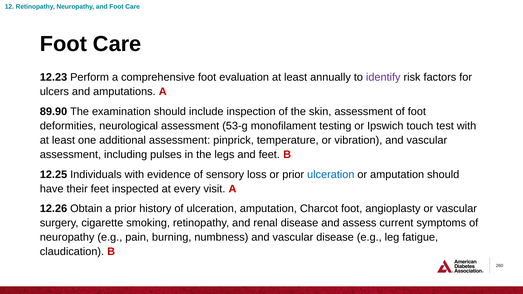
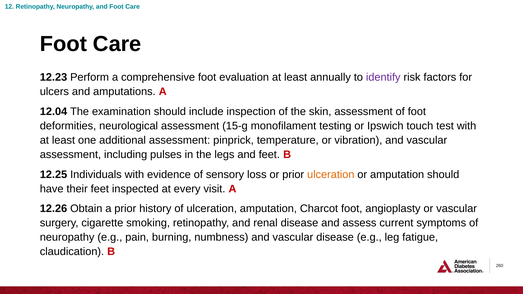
89.90: 89.90 -> 12.04 (54, 112)
53-g: 53-g -> 15-g (235, 126)
ulceration colour: blue -> orange (331, 175)
